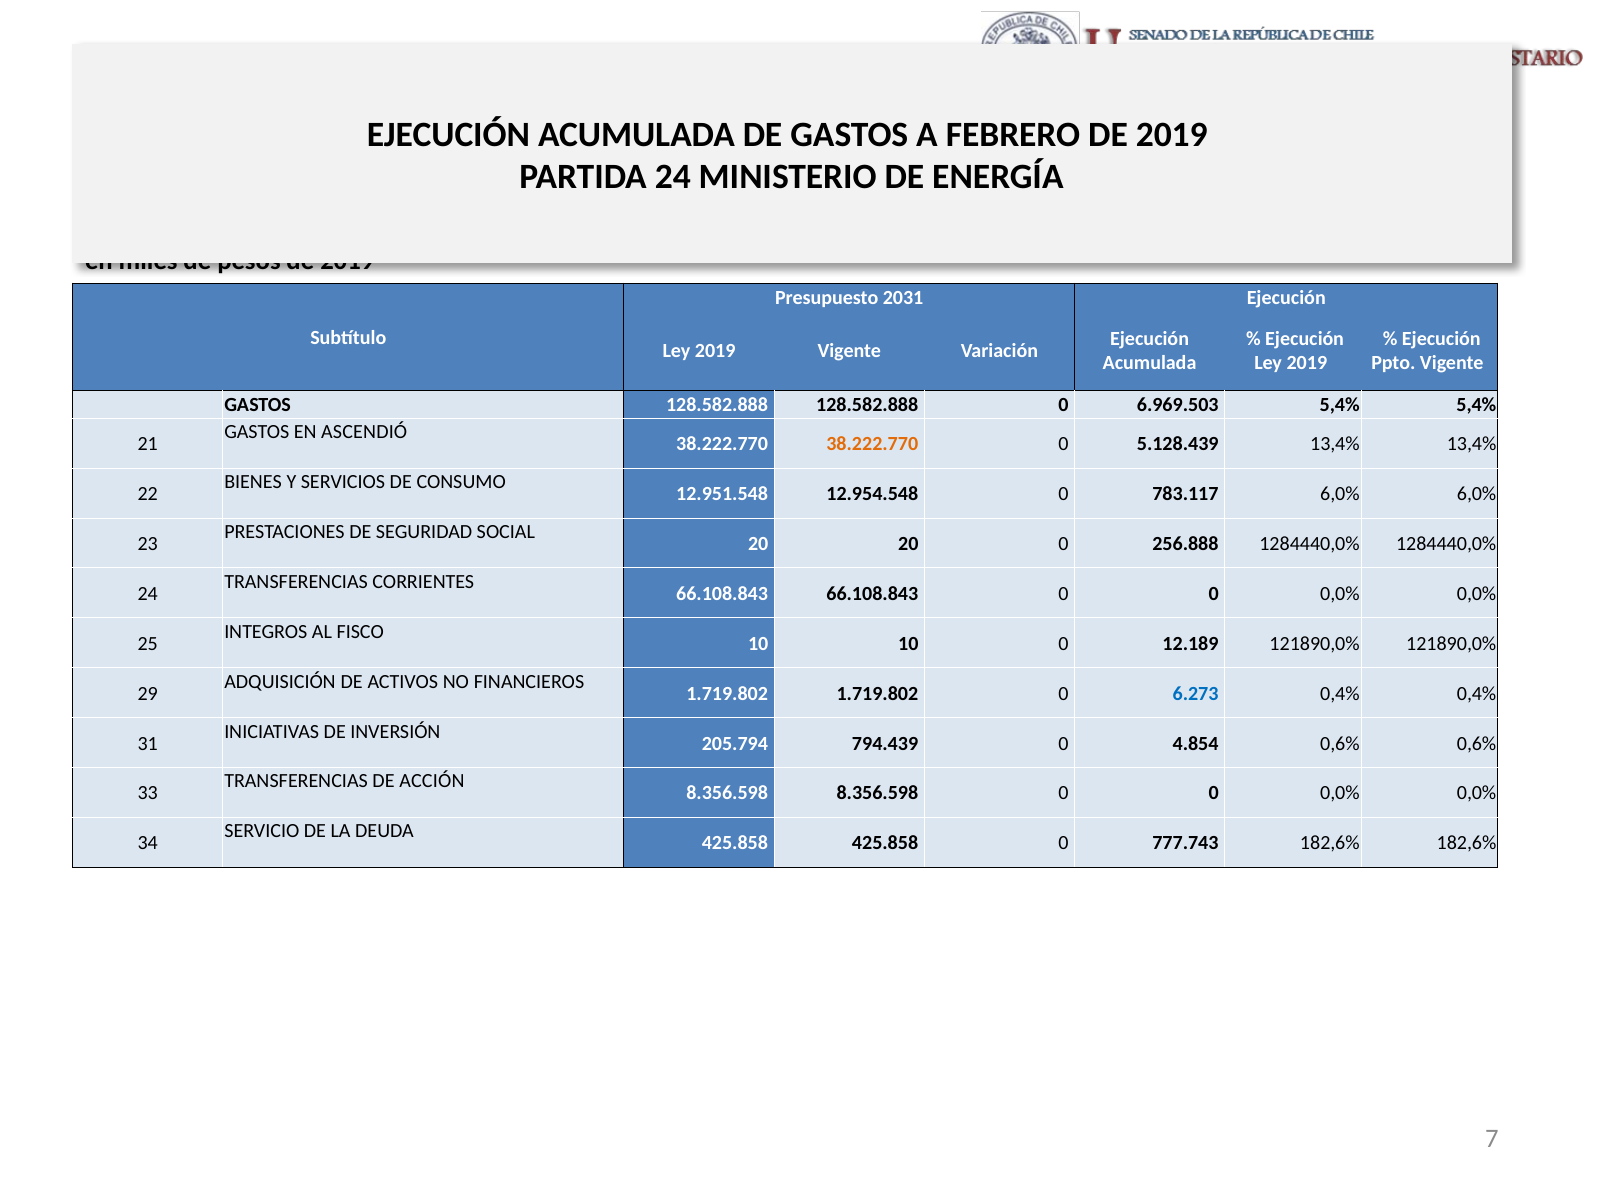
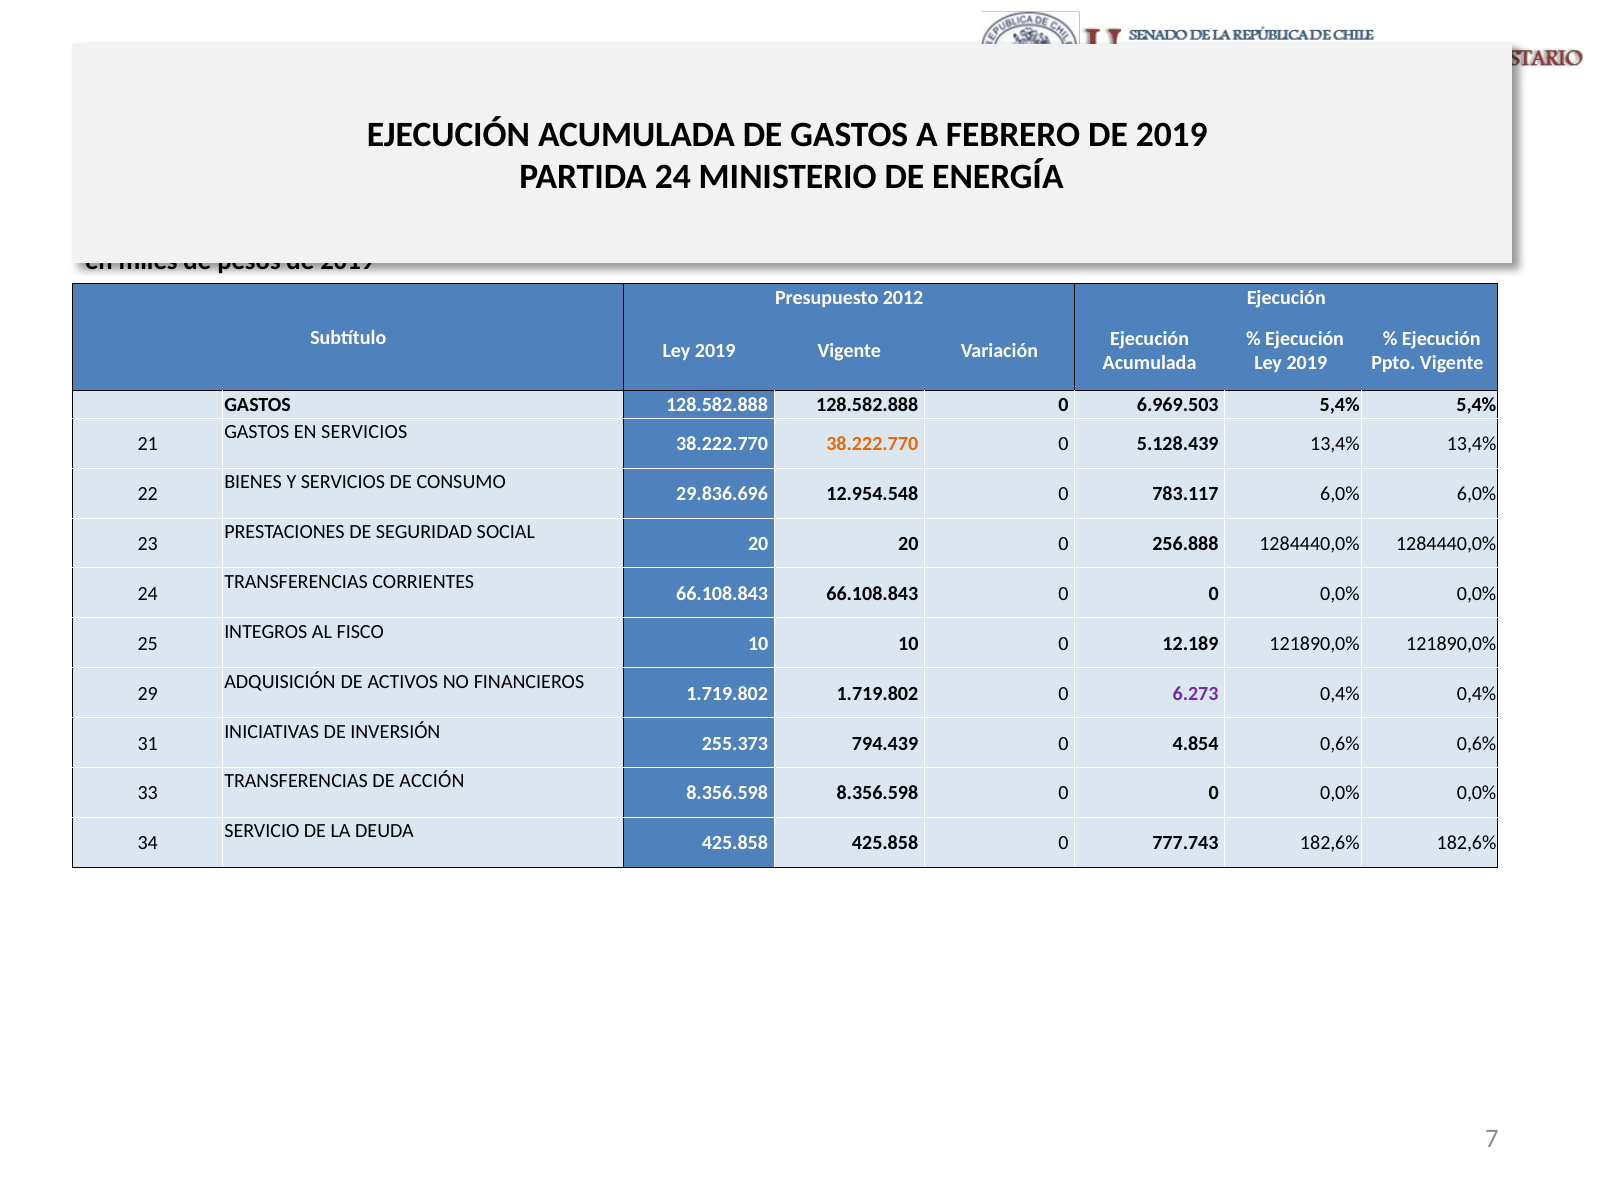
2031: 2031 -> 2012 (903, 298)
EN ASCENDIÓ: ASCENDIÓ -> SERVICIOS (364, 432)
12.951.548: 12.951.548 -> 29.836.696 (722, 494)
6.273 colour: blue -> purple (1196, 694)
205.794: 205.794 -> 255.373 (735, 744)
